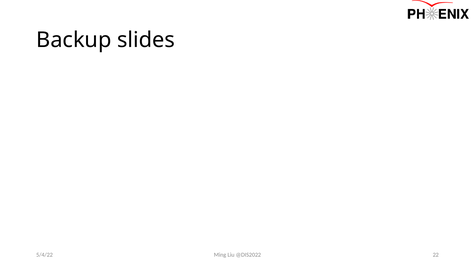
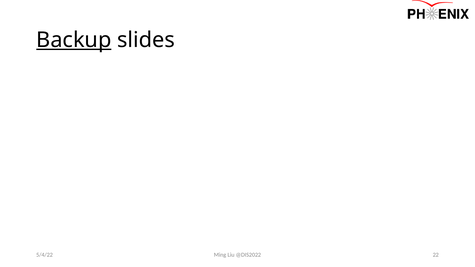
Backup underline: none -> present (74, 40)
